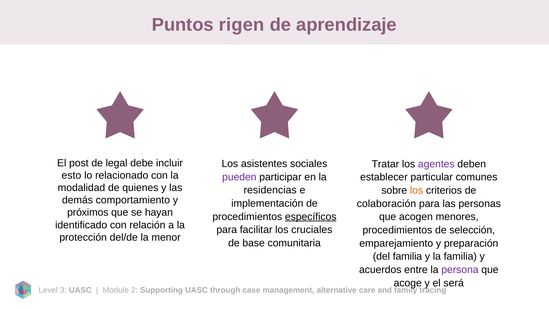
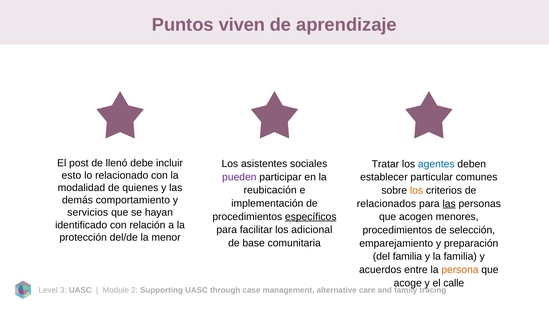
rigen: rigen -> viven (242, 25)
legal: legal -> llenó (117, 163)
agentes colour: purple -> blue (436, 164)
residencias: residencias -> reubicación (270, 190)
colaboración: colaboración -> relacionados (386, 203)
las underline: none -> present (449, 203)
próximos: próximos -> servicios (88, 212)
cruciales: cruciales -> adicional (312, 230)
persona colour: purple -> orange (460, 270)
será: será -> calle (454, 283)
